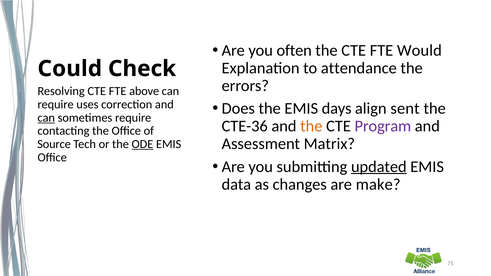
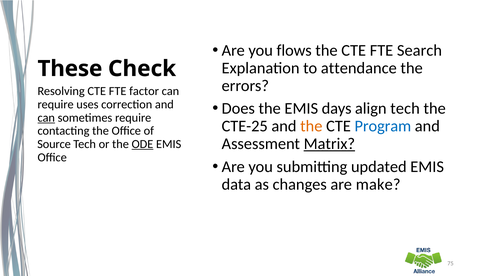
often: often -> flows (294, 50)
Would: Would -> Search (419, 50)
Could: Could -> These (70, 69)
above: above -> factor (144, 91)
align sent: sent -> tech (405, 109)
CTE-36: CTE-36 -> CTE-25 (245, 126)
Program colour: purple -> blue (383, 126)
Matrix underline: none -> present (329, 144)
updated underline: present -> none (379, 167)
